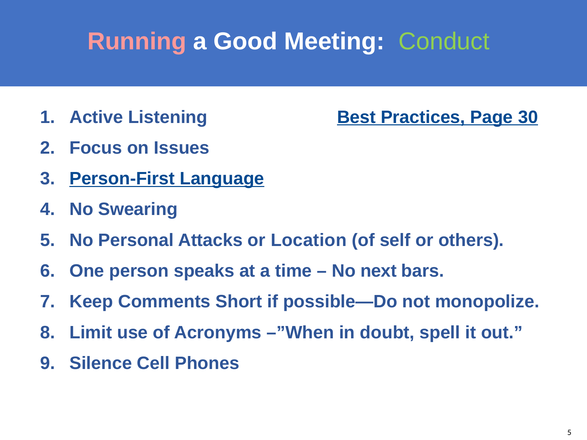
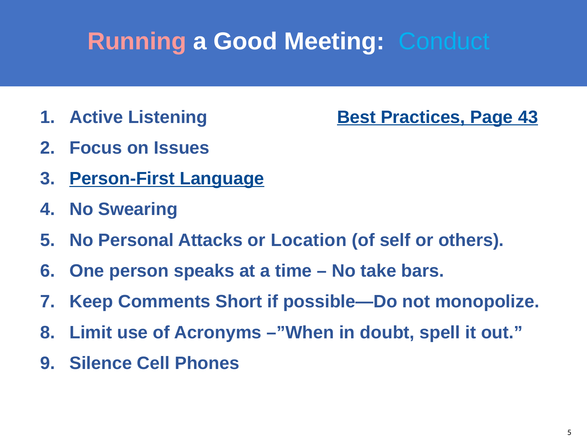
Conduct colour: light green -> light blue (444, 42)
30: 30 -> 43 (528, 117)
next: next -> take (378, 271)
